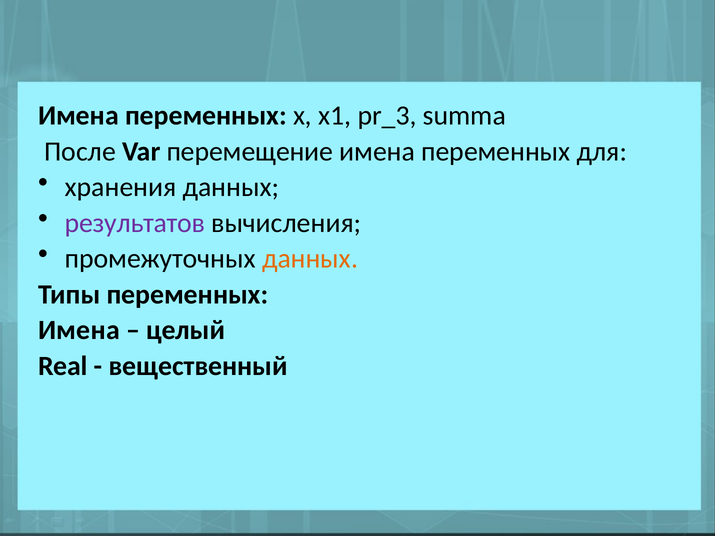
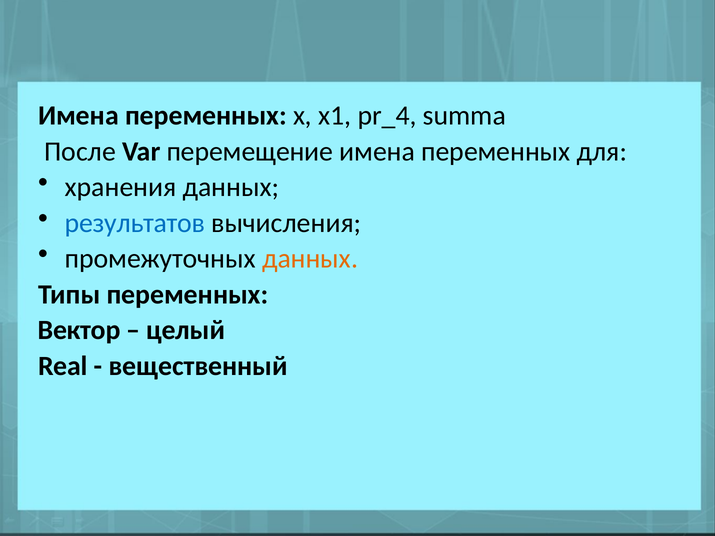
pr_3: pr_3 -> pr_4 (387, 116)
результатов colour: purple -> blue (135, 223)
Имена: Имена -> Вектор (79, 330)
